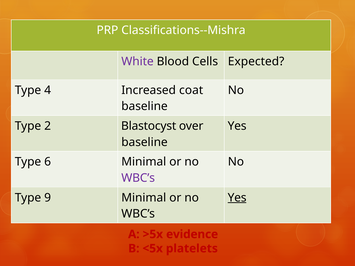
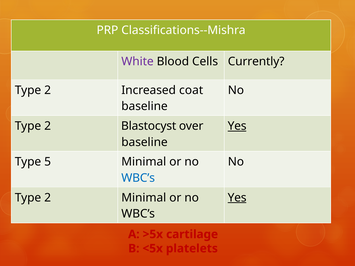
Expected: Expected -> Currently (256, 62)
4: 4 -> 2 (48, 90)
Yes underline: none -> present (237, 126)
6: 6 -> 5 (48, 162)
WBC’s colour: purple -> blue (138, 178)
9: 9 -> 2 (48, 198)
evidence: evidence -> cartilage (192, 235)
